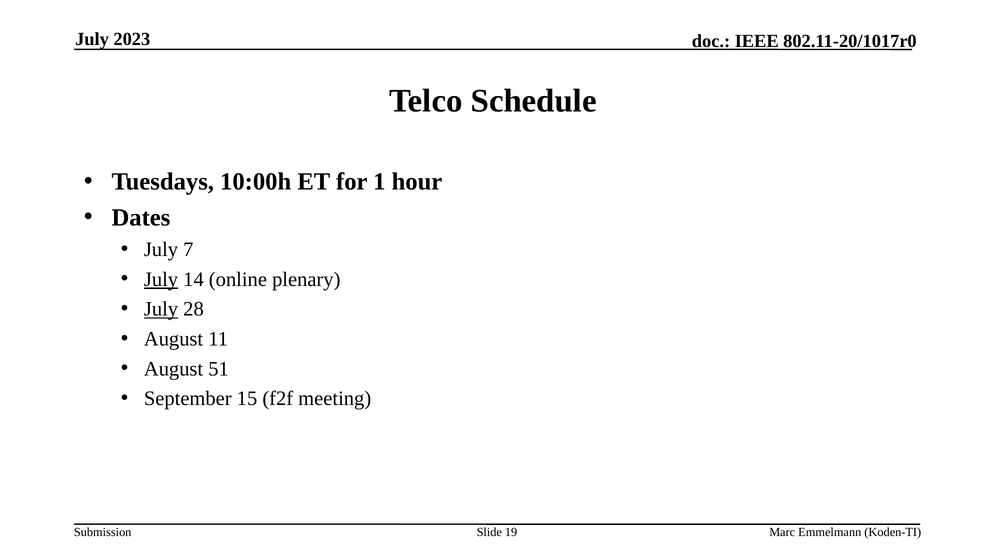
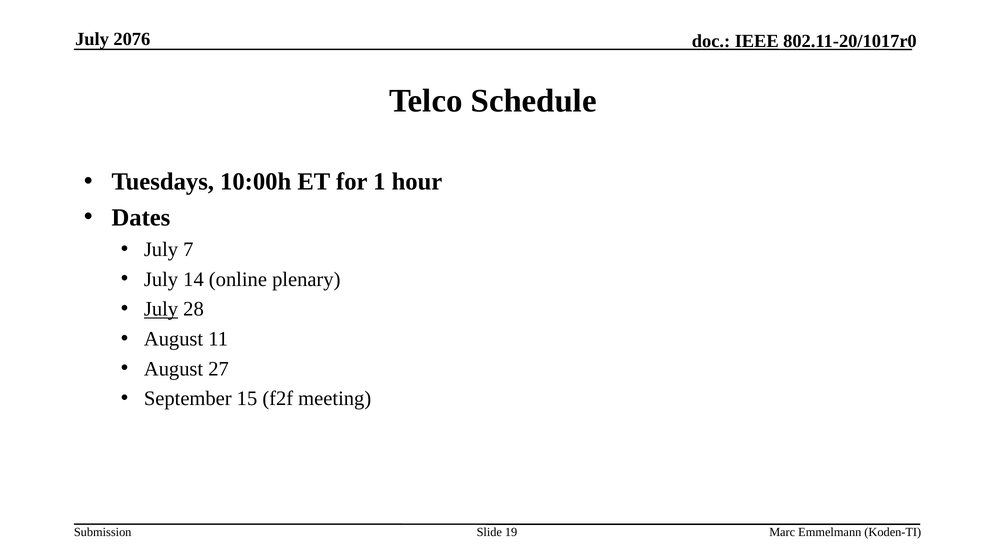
2023: 2023 -> 2076 (132, 39)
July underline: present -> none (161, 279)
51: 51 -> 27 (219, 369)
